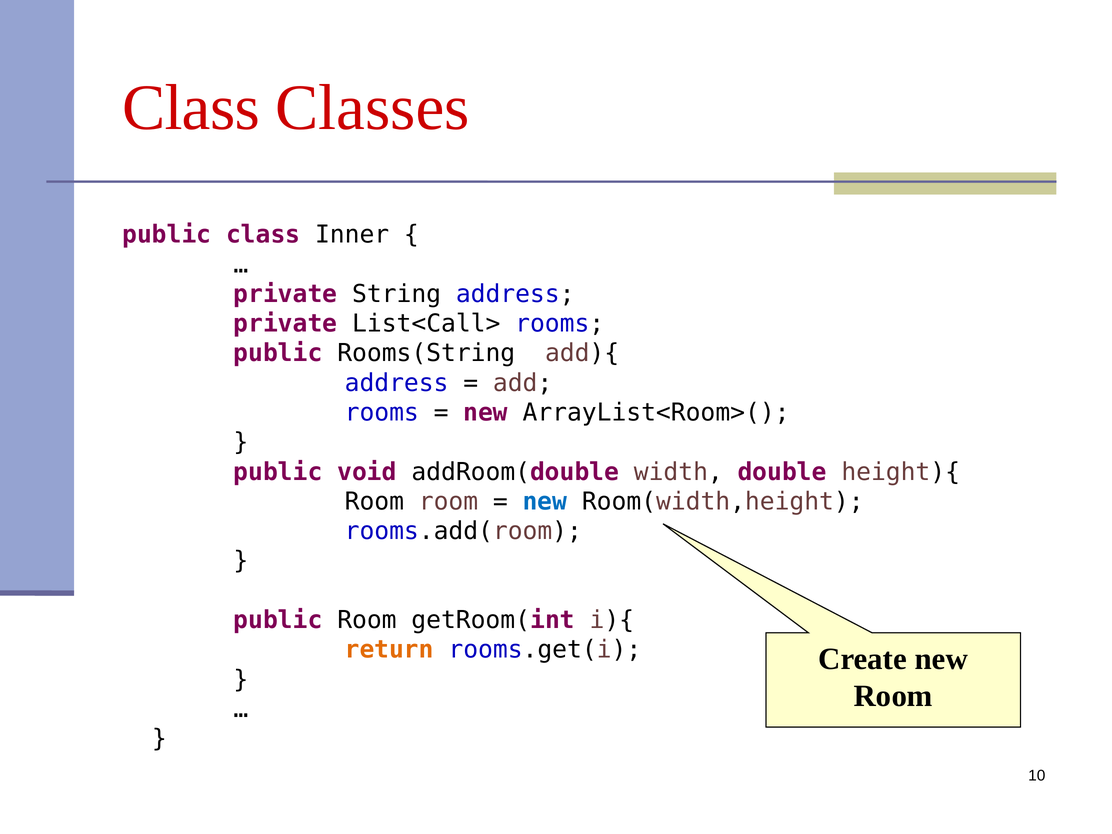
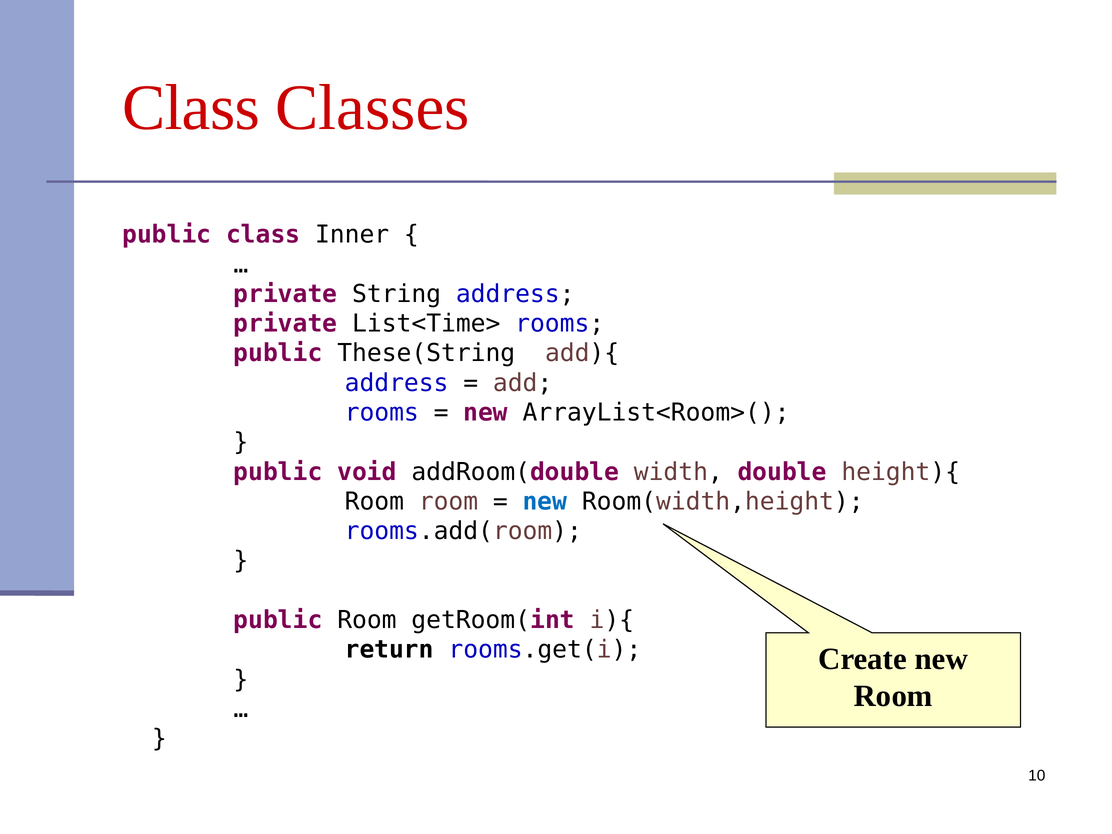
List<Call>: List<Call> -> List<Time> (426, 324)
Rooms(String: Rooms(String -> These(String (426, 353)
return colour: orange -> black (389, 650)
